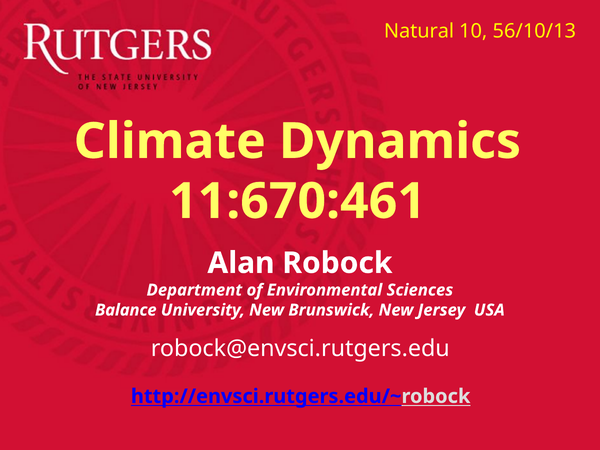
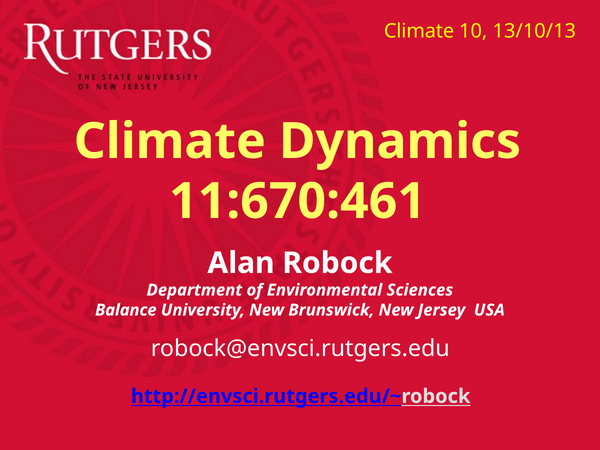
Natural: Natural -> Climate (419, 31)
56/10/13: 56/10/13 -> 13/10/13 (534, 31)
